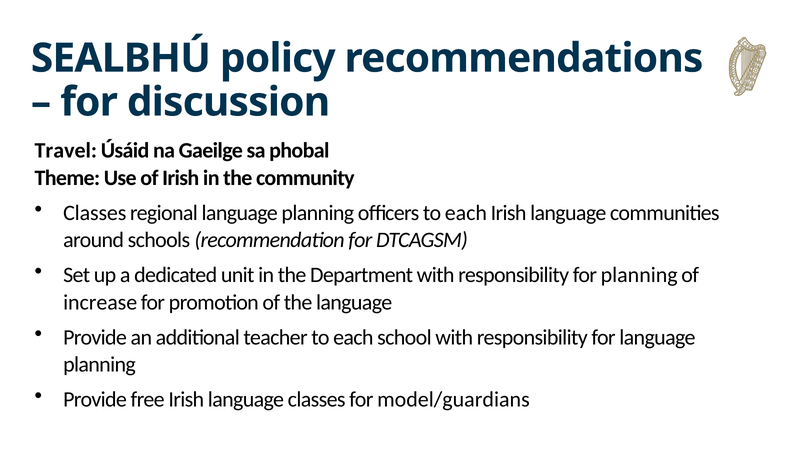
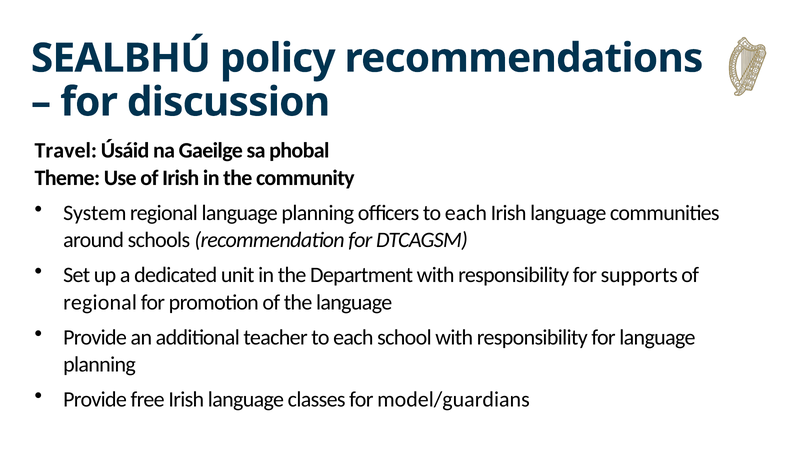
Classes: Classes -> System (95, 213)
for planning: planning -> supports (639, 275)
increase: increase -> regional (100, 302)
